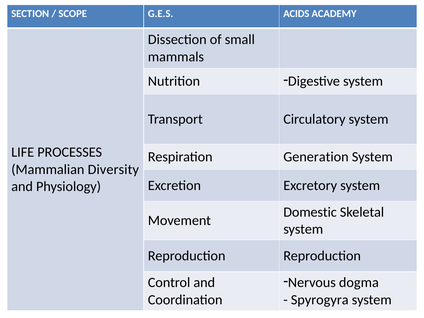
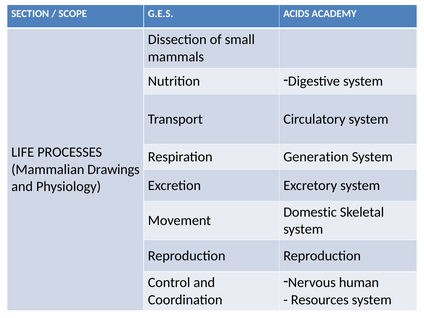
Diversity: Diversity -> Drawings (113, 169)
dogma: dogma -> human (359, 283)
Spyrogyra: Spyrogyra -> Resources (320, 300)
